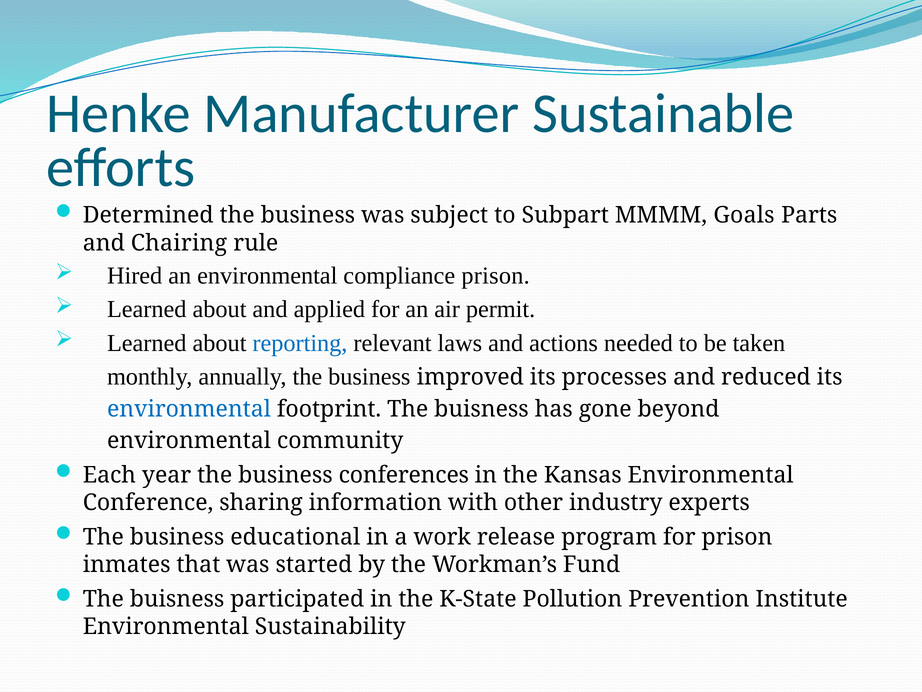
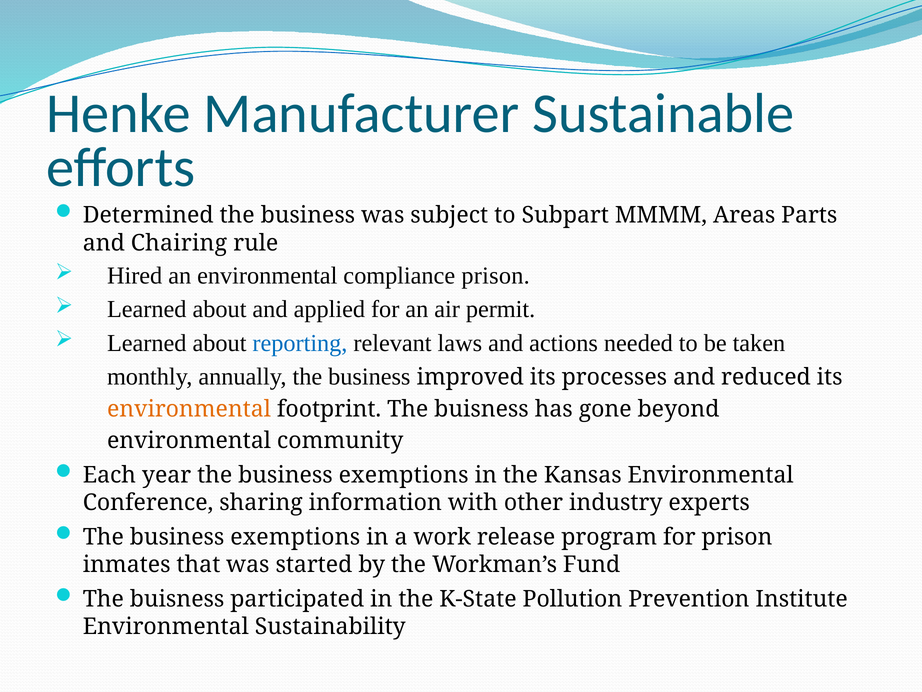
Goals: Goals -> Areas (744, 215)
environmental colour: blue -> orange (189, 409)
year the business conferences: conferences -> exemptions (404, 475)
educational: educational -> exemptions (295, 537)
